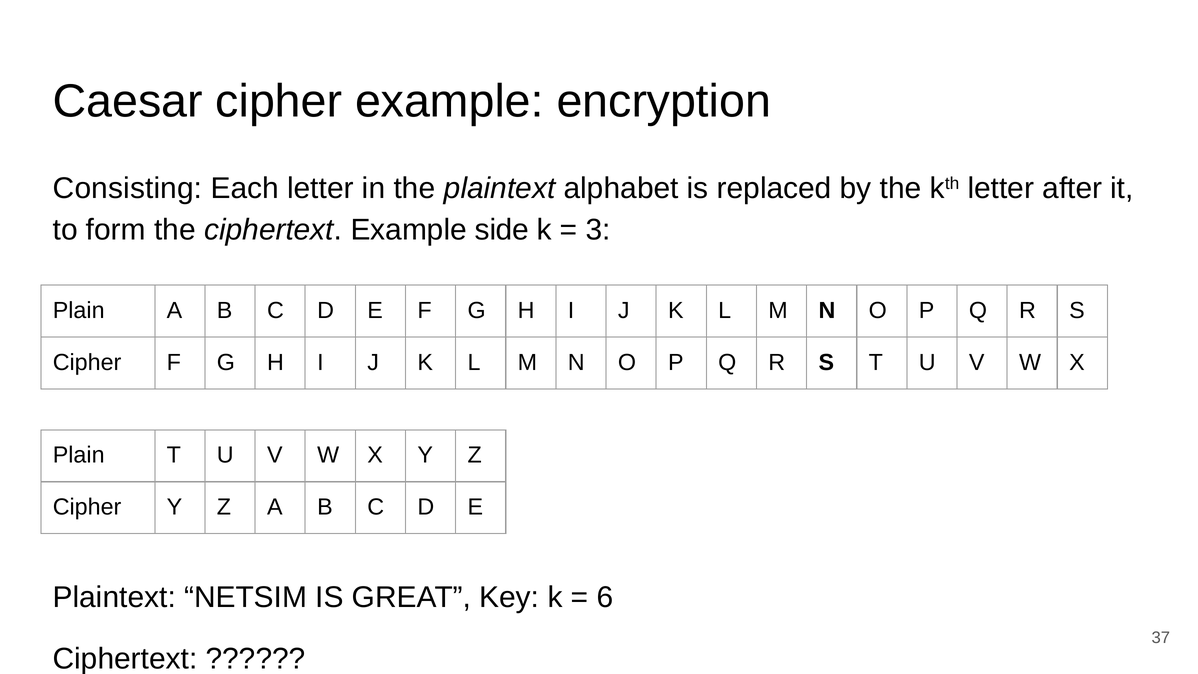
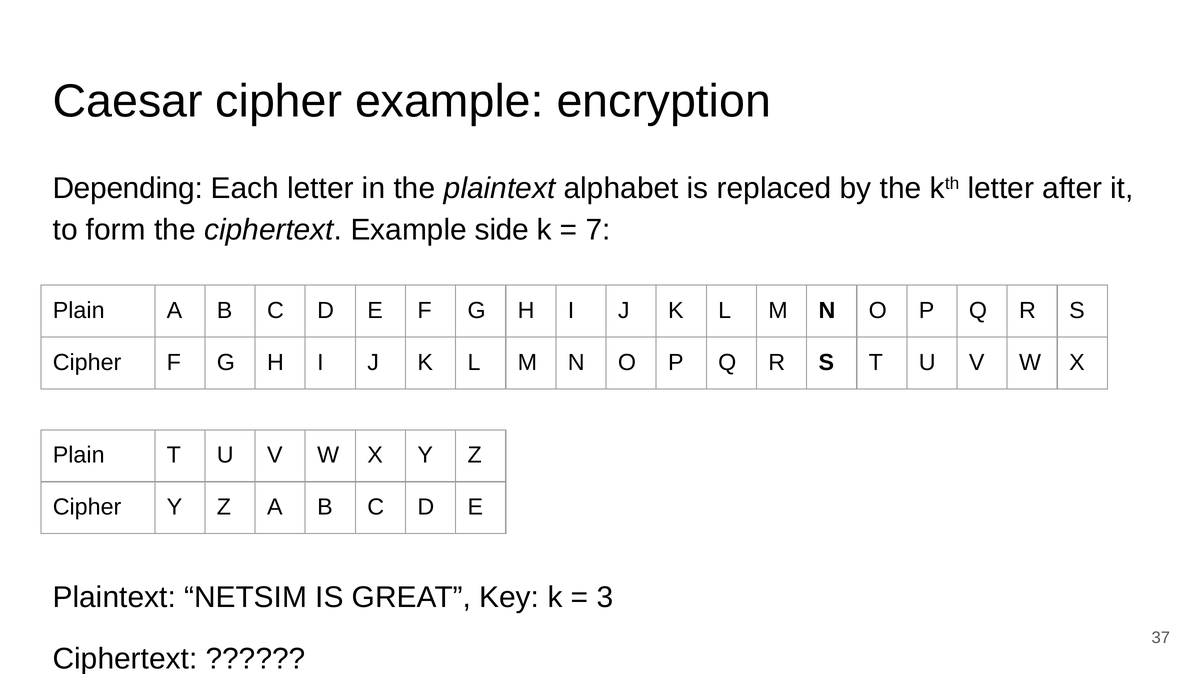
Consisting: Consisting -> Depending (128, 188)
3: 3 -> 7 (598, 230)
6: 6 -> 3 (605, 597)
